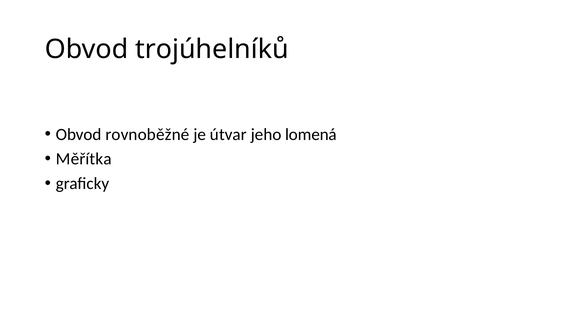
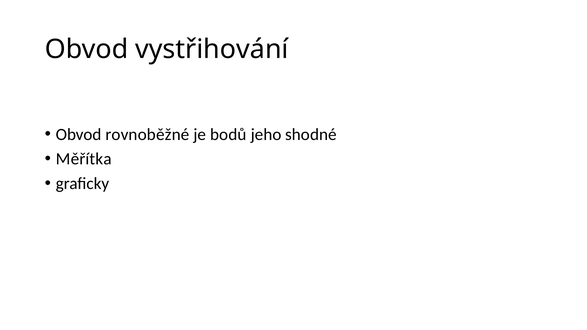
trojúhelníků: trojúhelníků -> vystřihování (212, 49)
útvar: útvar -> bodů (228, 134)
lomená: lomená -> shodné (311, 134)
